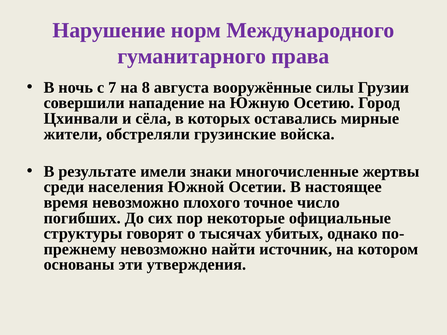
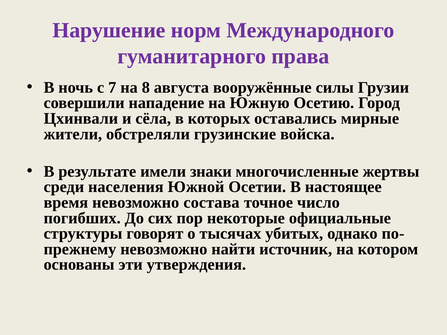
плохого: плохого -> состава (212, 203)
